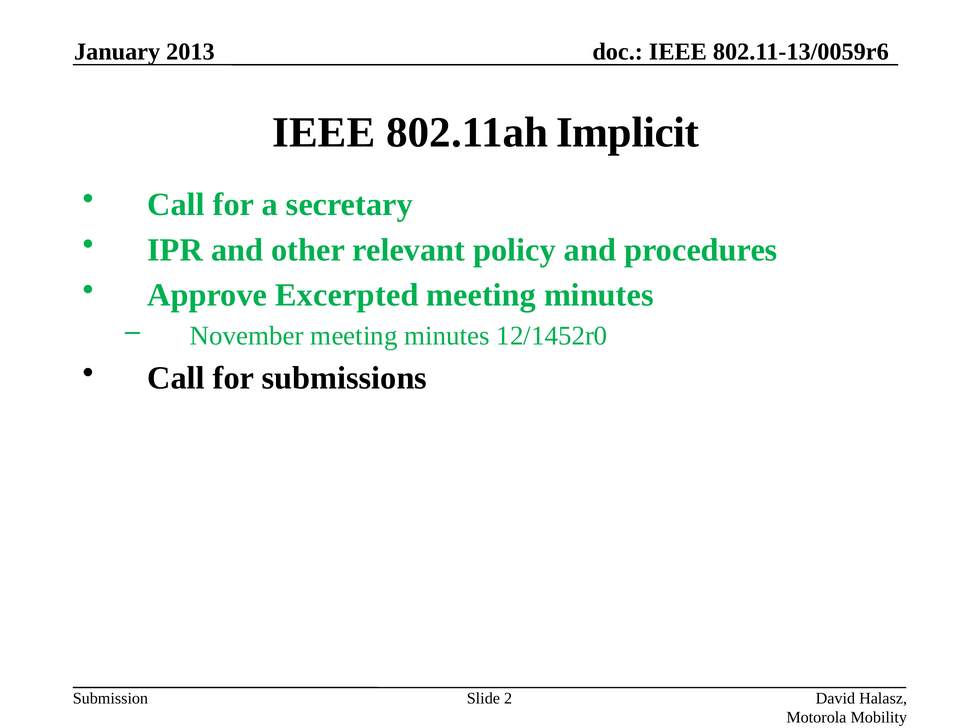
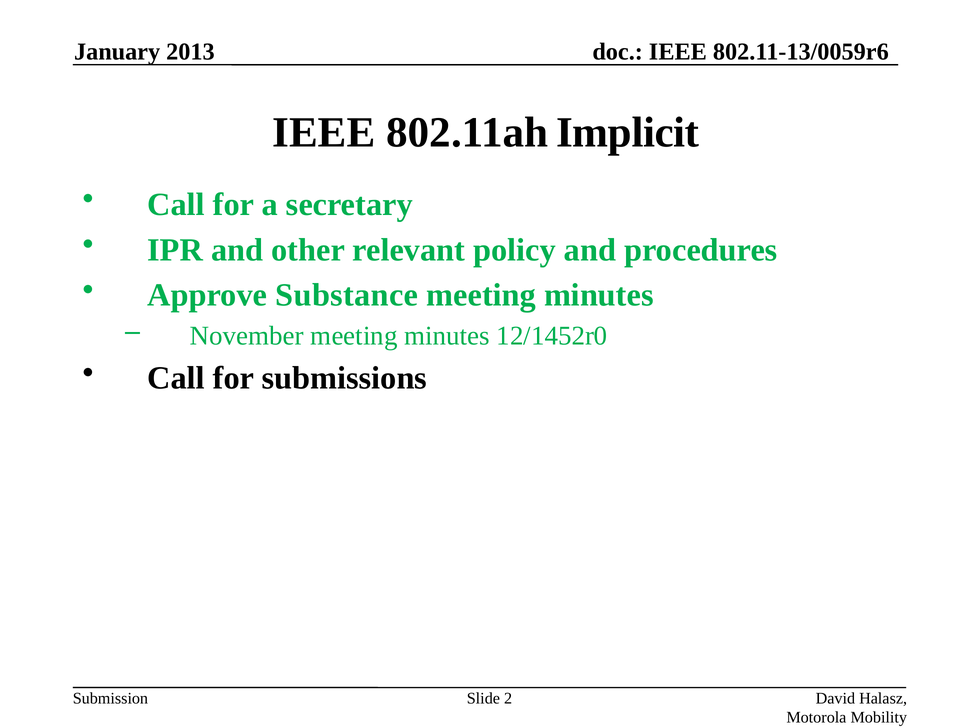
Excerpted: Excerpted -> Substance (347, 295)
